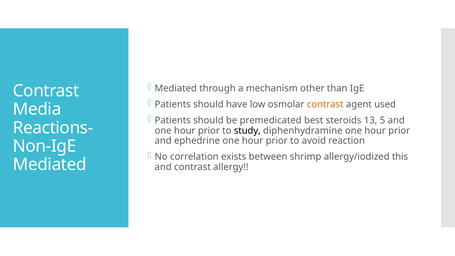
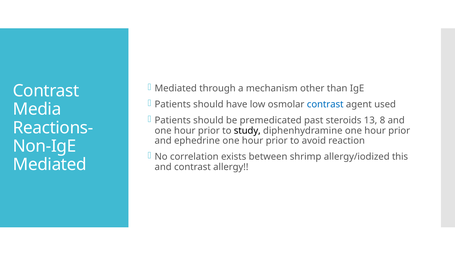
contrast colour: orange -> blue (325, 104)
best: best -> past (314, 120)
5: 5 -> 8 (383, 120)
